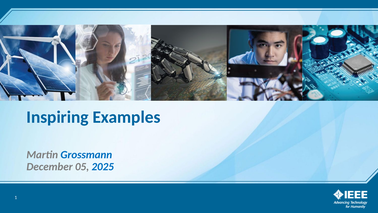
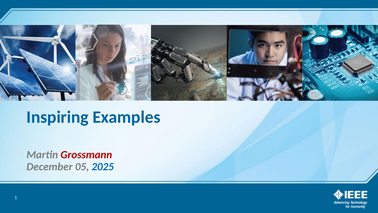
Grossmann colour: blue -> red (86, 155)
